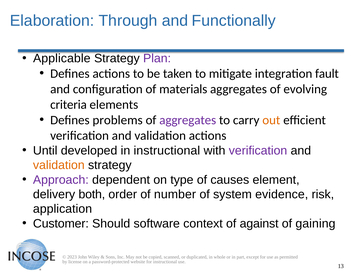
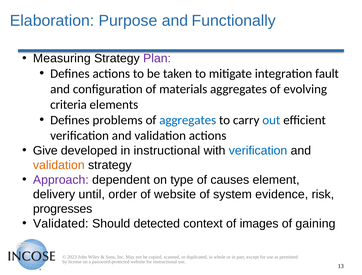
Through: Through -> Purpose (128, 21)
Applicable: Applicable -> Measuring (62, 59)
aggregates colour: purple -> blue (188, 120)
out colour: orange -> blue (271, 120)
Until: Until -> Give (45, 151)
verification colour: purple -> blue (258, 151)
both: both -> until (92, 195)
of number: number -> website (175, 195)
application: application -> progresses (63, 210)
Customer: Customer -> Validated (61, 224)
software: software -> detected (157, 224)
against: against -> images (259, 224)
